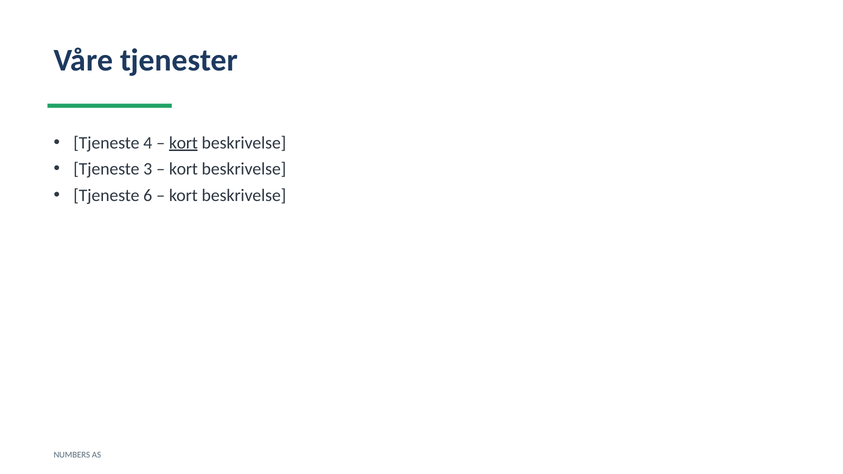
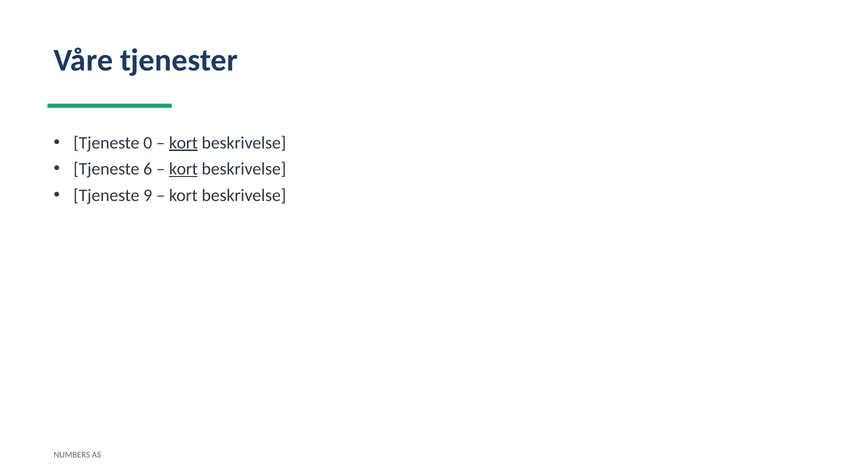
4: 4 -> 0 (148, 143)
3: 3 -> 6 (148, 169)
kort underline: none -> present (183, 169)
6: 6 -> 9 (148, 195)
